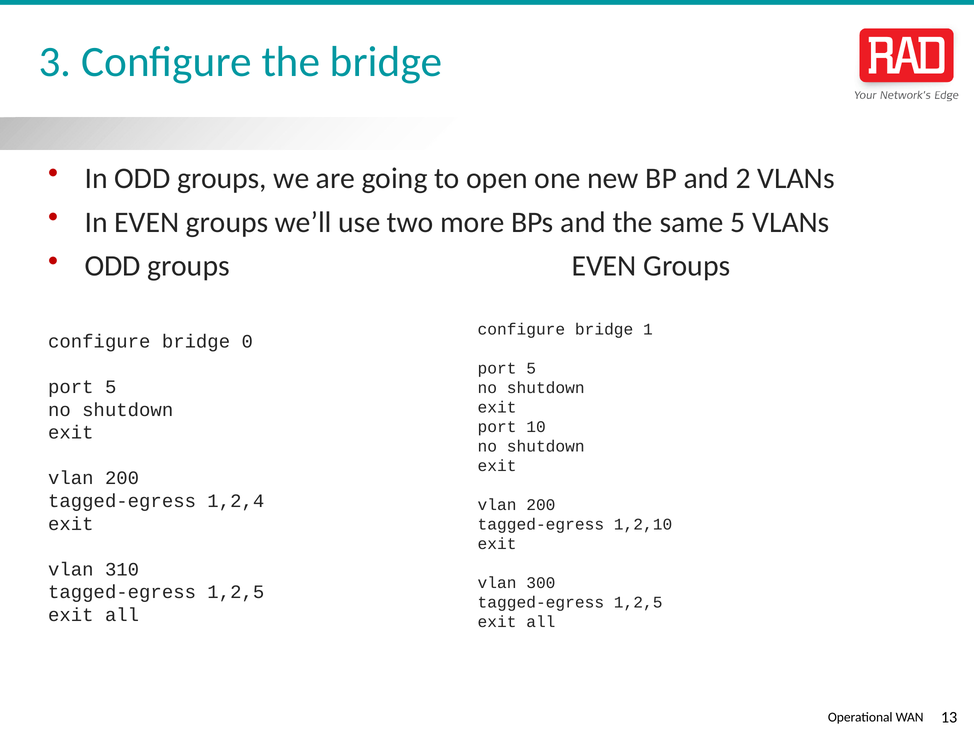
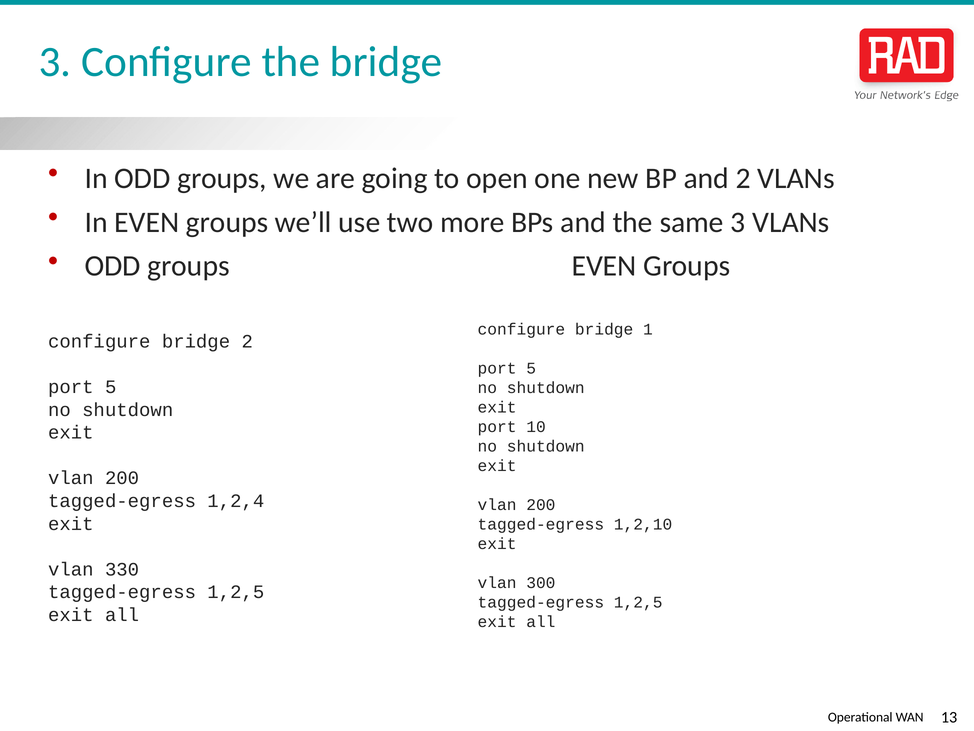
same 5: 5 -> 3 (738, 222)
bridge 0: 0 -> 2 (247, 341)
310: 310 -> 330 (122, 569)
